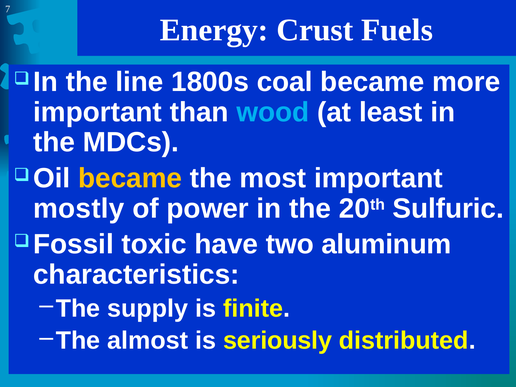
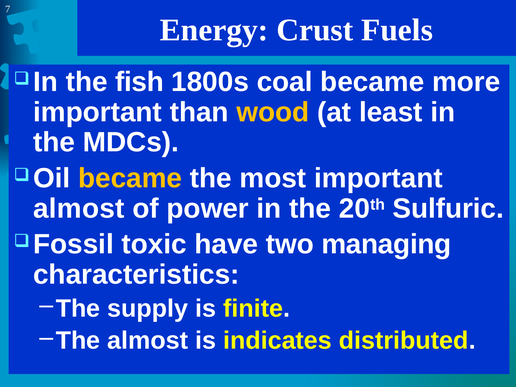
line: line -> fish (140, 82)
wood colour: light blue -> yellow (273, 112)
mostly: mostly -> almost (79, 209)
aluminum: aluminum -> managing (386, 244)
seriously: seriously -> indicates (278, 341)
